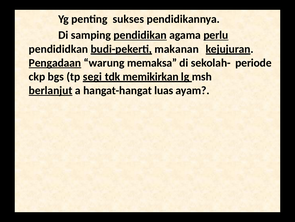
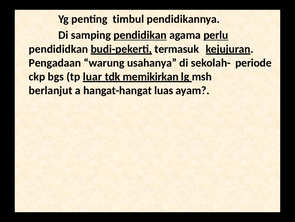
sukses: sukses -> timbul (128, 19)
makanan: makanan -> termasuk (177, 49)
Pengadaan underline: present -> none (55, 63)
memaksa: memaksa -> usahanya (152, 63)
segi: segi -> luar (92, 76)
berlanjut underline: present -> none (51, 90)
